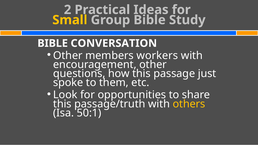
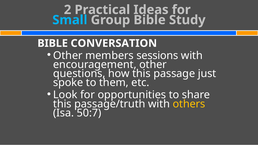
Small colour: yellow -> light blue (70, 20)
workers: workers -> sessions (157, 56)
50:1: 50:1 -> 50:7 (89, 113)
